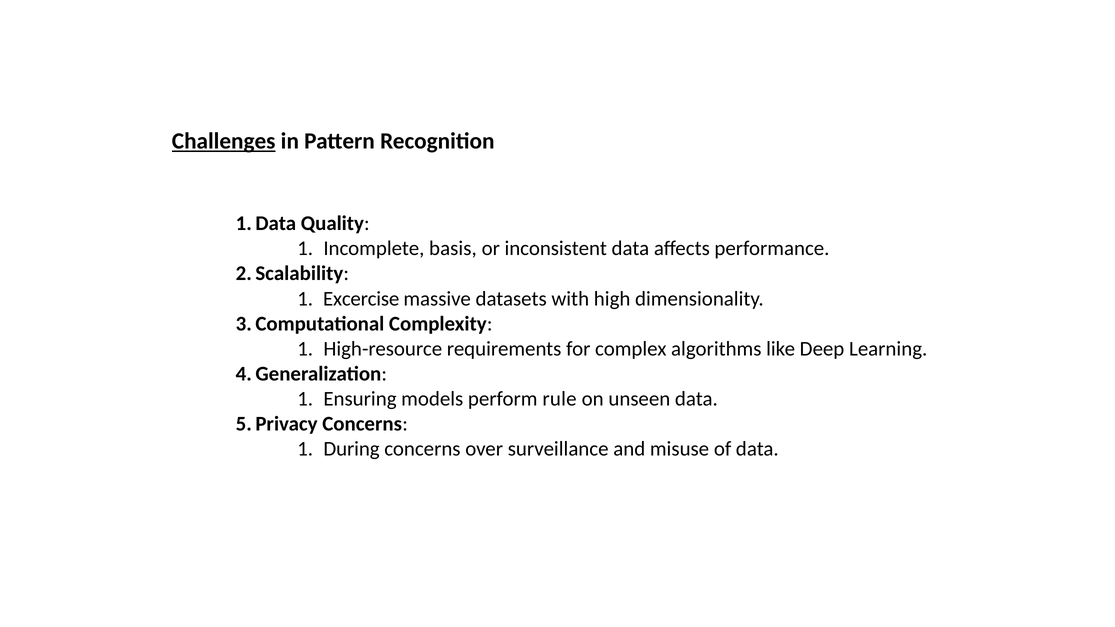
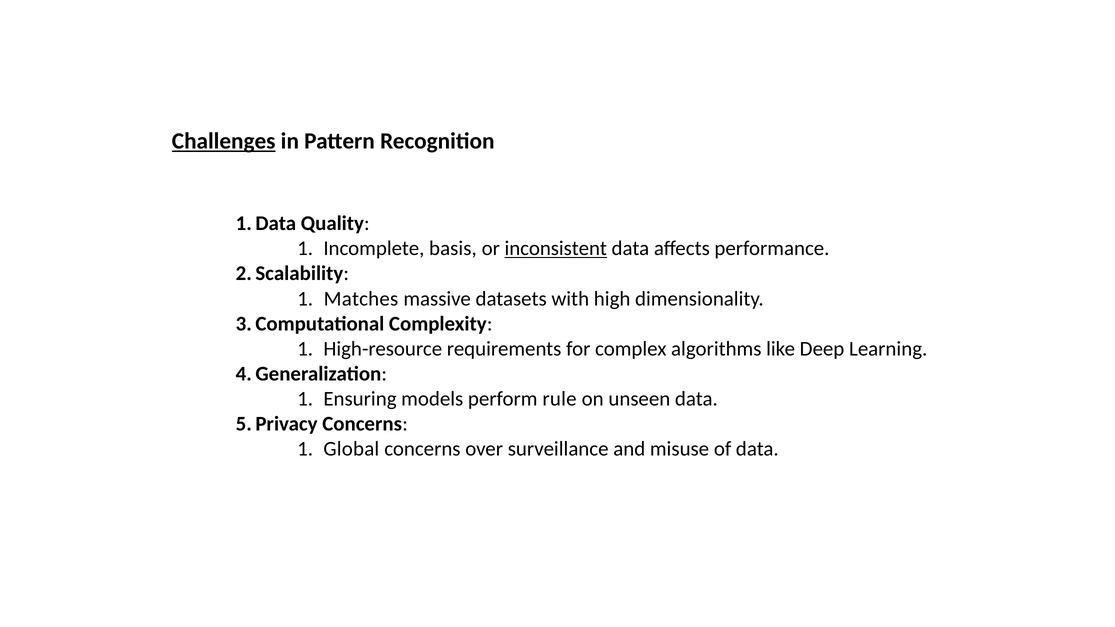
inconsistent underline: none -> present (556, 249)
Excercise: Excercise -> Matches (361, 299)
During: During -> Global (351, 449)
